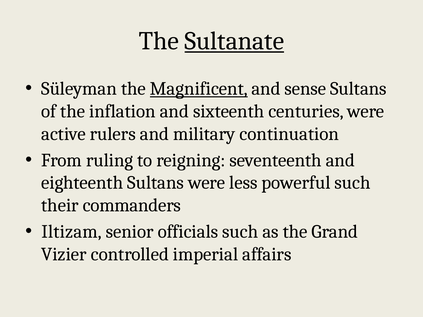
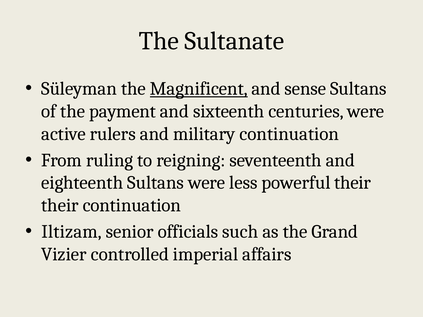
Sultanate underline: present -> none (234, 41)
inflation: inflation -> payment (123, 111)
powerful such: such -> their (353, 183)
their commanders: commanders -> continuation (132, 205)
